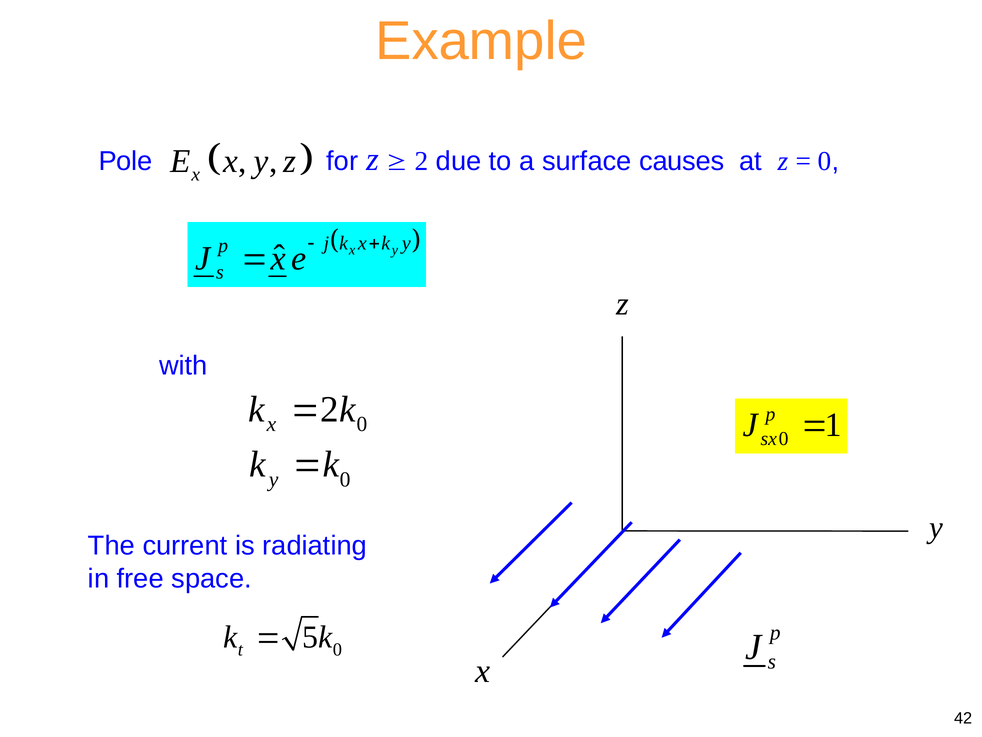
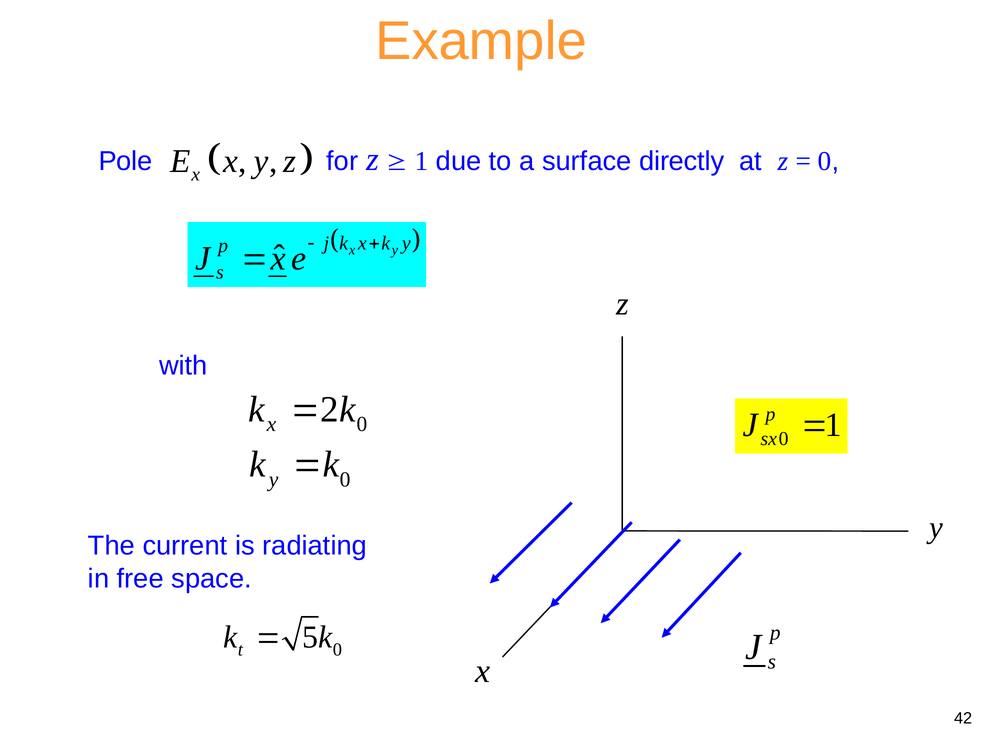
2: 2 -> 1 (421, 161)
causes: causes -> directly (682, 161)
